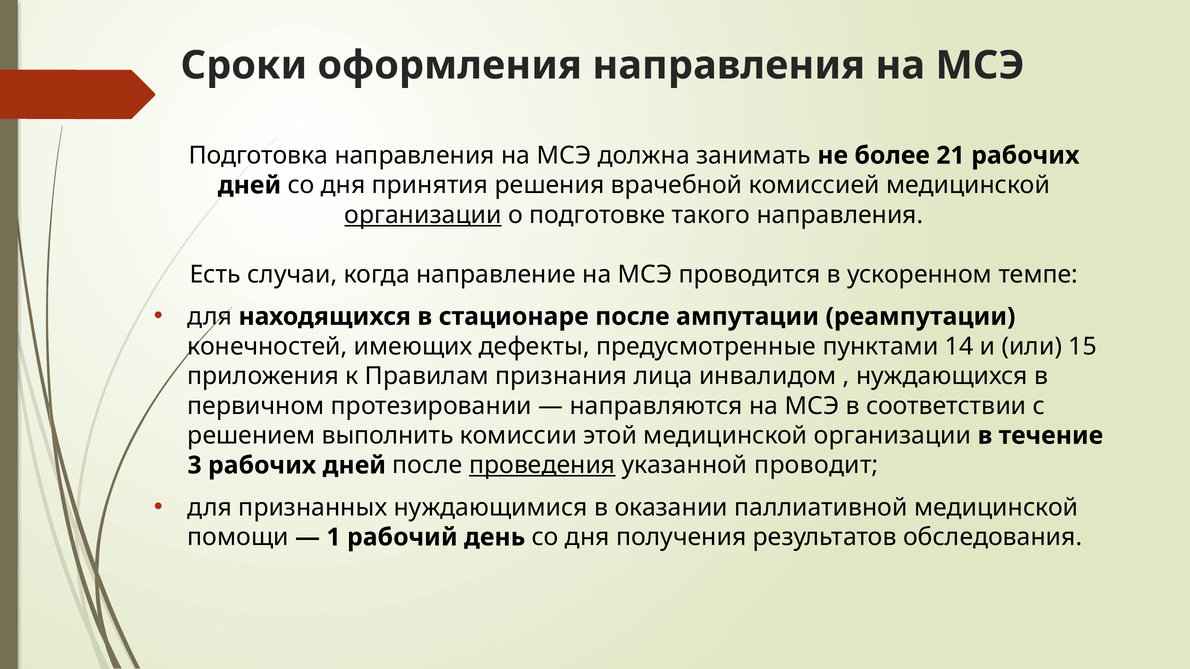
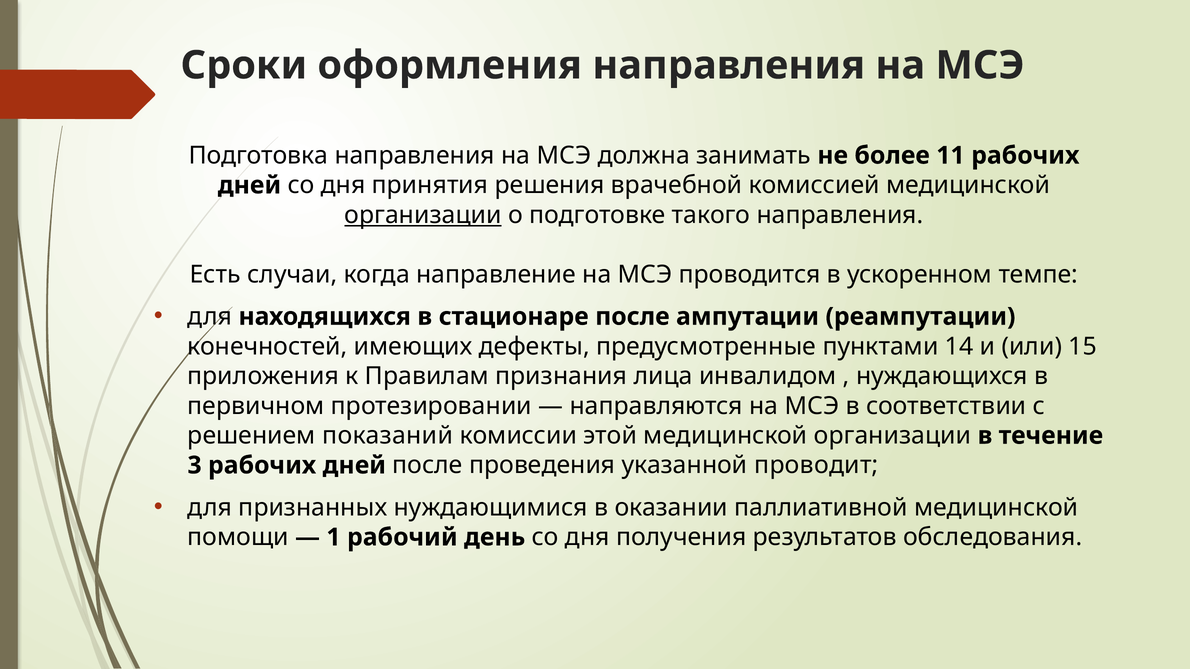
21: 21 -> 11 (950, 156)
выполнить: выполнить -> показаний (388, 436)
проведения underline: present -> none (542, 466)
